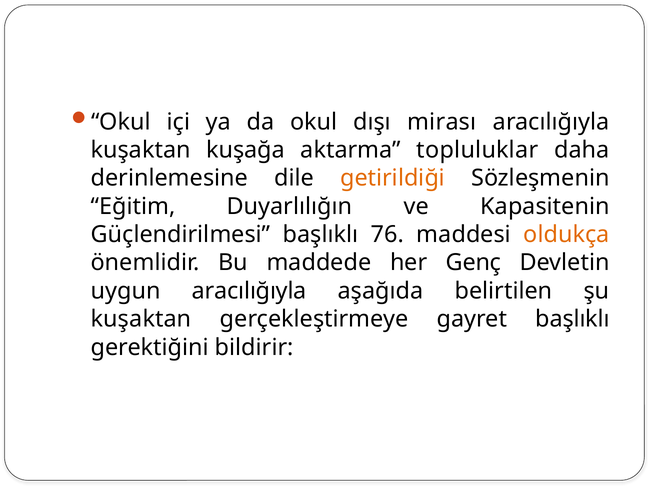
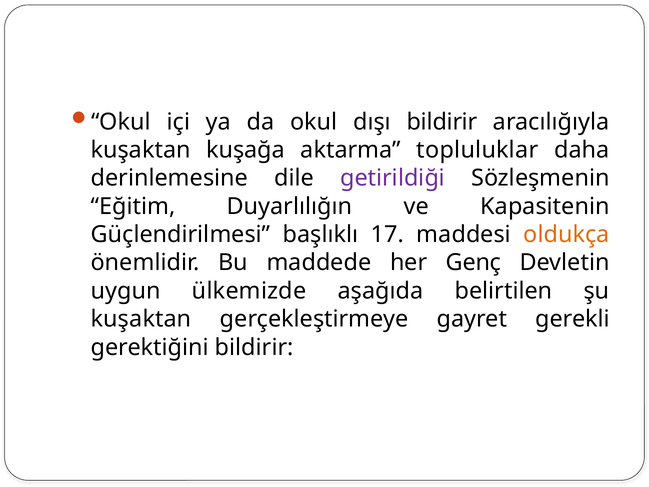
dışı mirası: mirası -> bildirir (442, 122)
getirildiği colour: orange -> purple (393, 178)
76: 76 -> 17 (387, 234)
uygun aracılığıyla: aracılığıyla -> ülkemizde (249, 291)
gayret başlıklı: başlıklı -> gerekli (573, 319)
